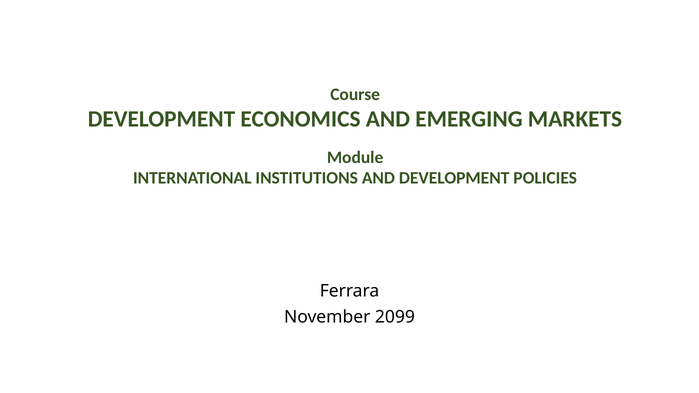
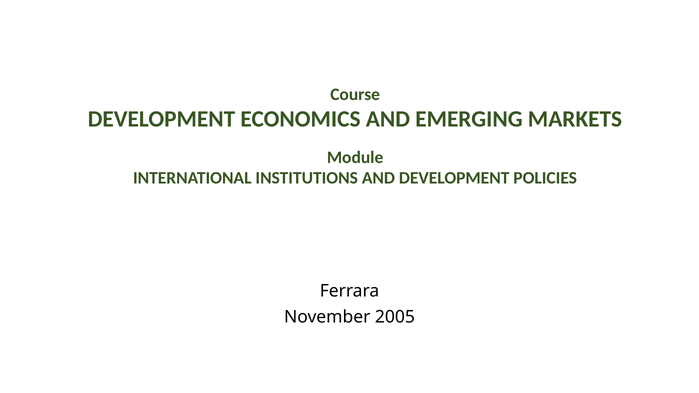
2099: 2099 -> 2005 (395, 317)
